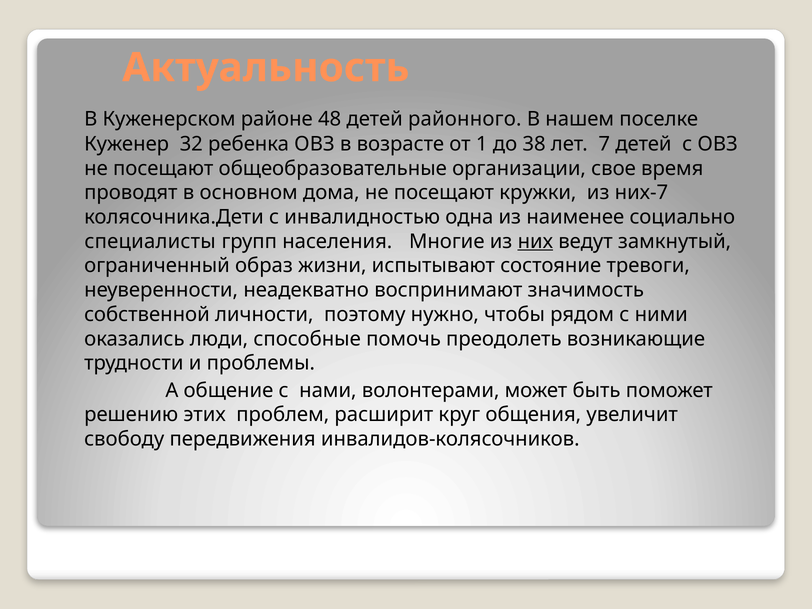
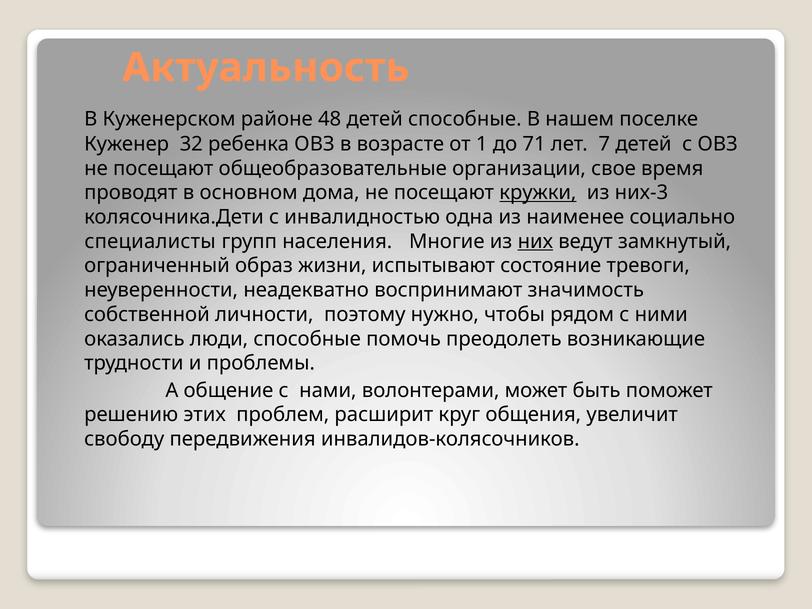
детей районного: районного -> способные (465, 119)
38: 38 -> 71 (534, 144)
кружки underline: none -> present (538, 193)
них-7: них-7 -> них-3 (641, 193)
